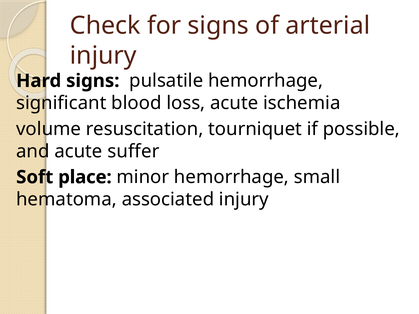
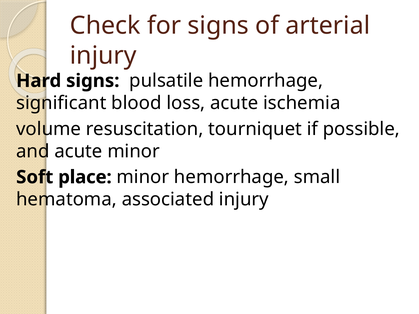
acute suffer: suffer -> minor (134, 151)
